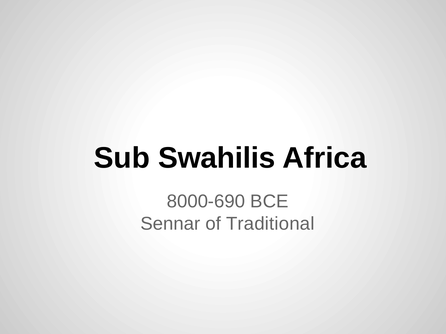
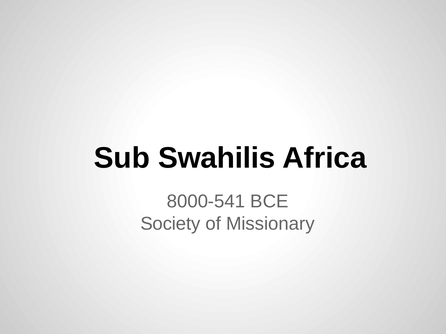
8000-690: 8000-690 -> 8000-541 (206, 202)
Sennar: Sennar -> Society (170, 224)
Traditional: Traditional -> Missionary (270, 224)
